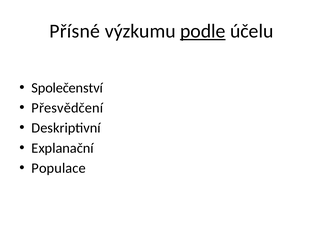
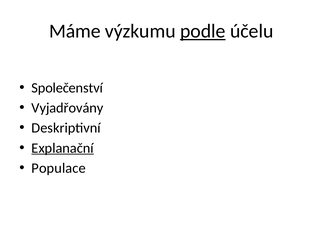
Přísné: Přísné -> Máme (75, 31)
Přesvědčení: Přesvědčení -> Vyjadřovány (67, 108)
Explanační underline: none -> present (63, 148)
